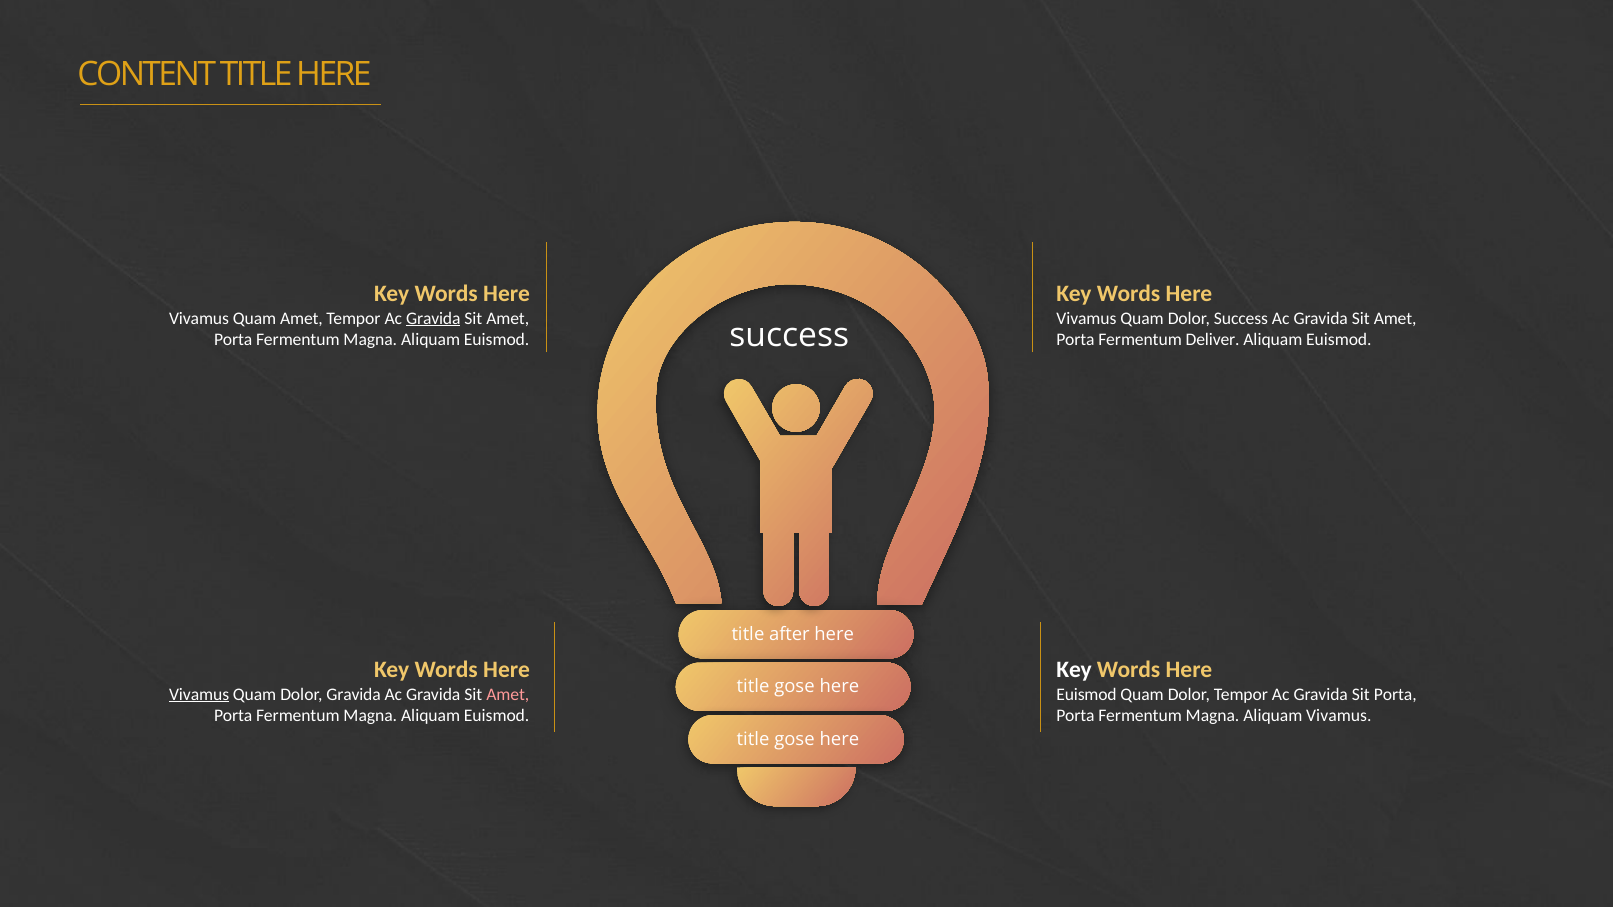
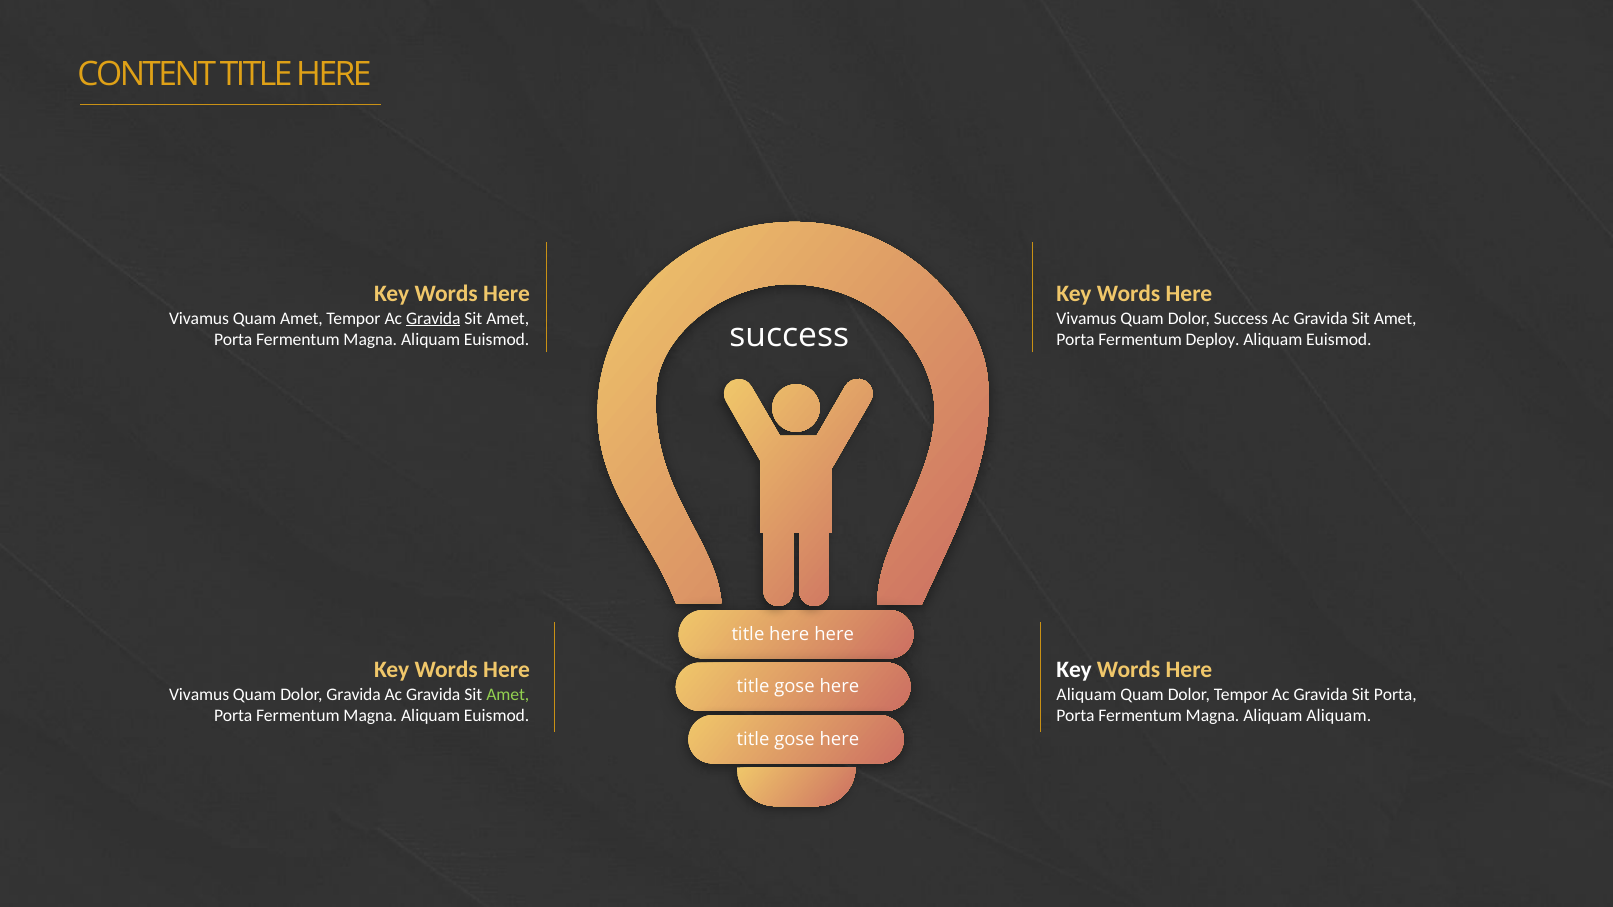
Deliver: Deliver -> Deploy (1213, 339)
after: after -> here (789, 634)
Vivamus underline: present -> none (199, 694)
Amet colour: pink -> light green (508, 694)
Euismod: Euismod -> Aliquam (1086, 694)
Aliquam Vivamus: Vivamus -> Aliquam (1339, 716)
